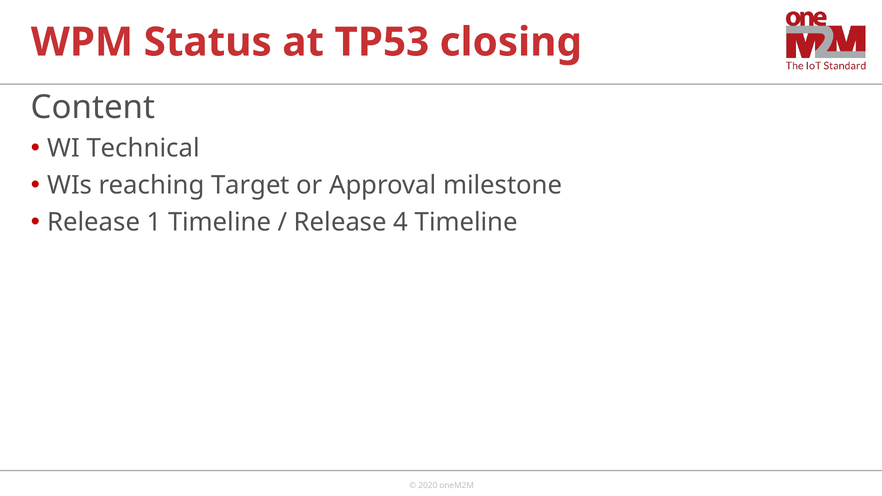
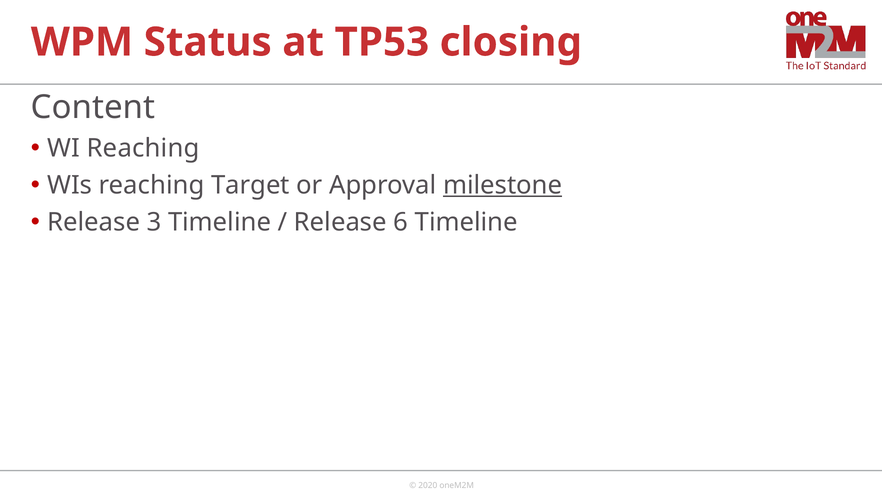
WI Technical: Technical -> Reaching (143, 148)
milestone underline: none -> present (503, 185)
1: 1 -> 3 (154, 222)
4: 4 -> 6 (401, 222)
